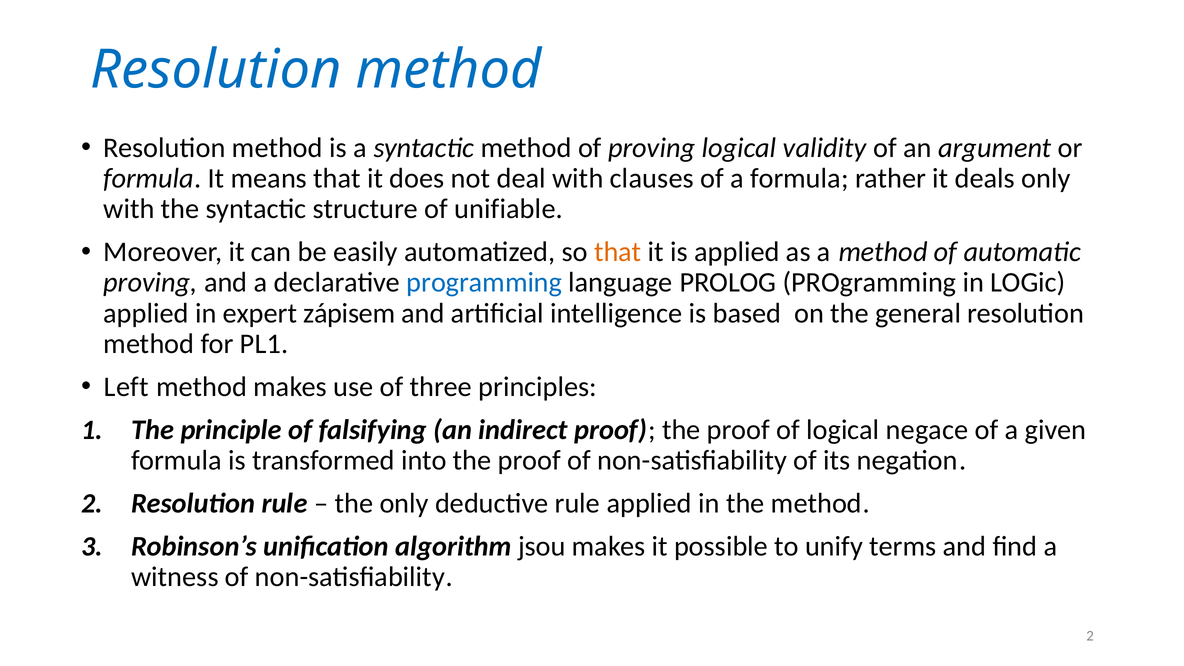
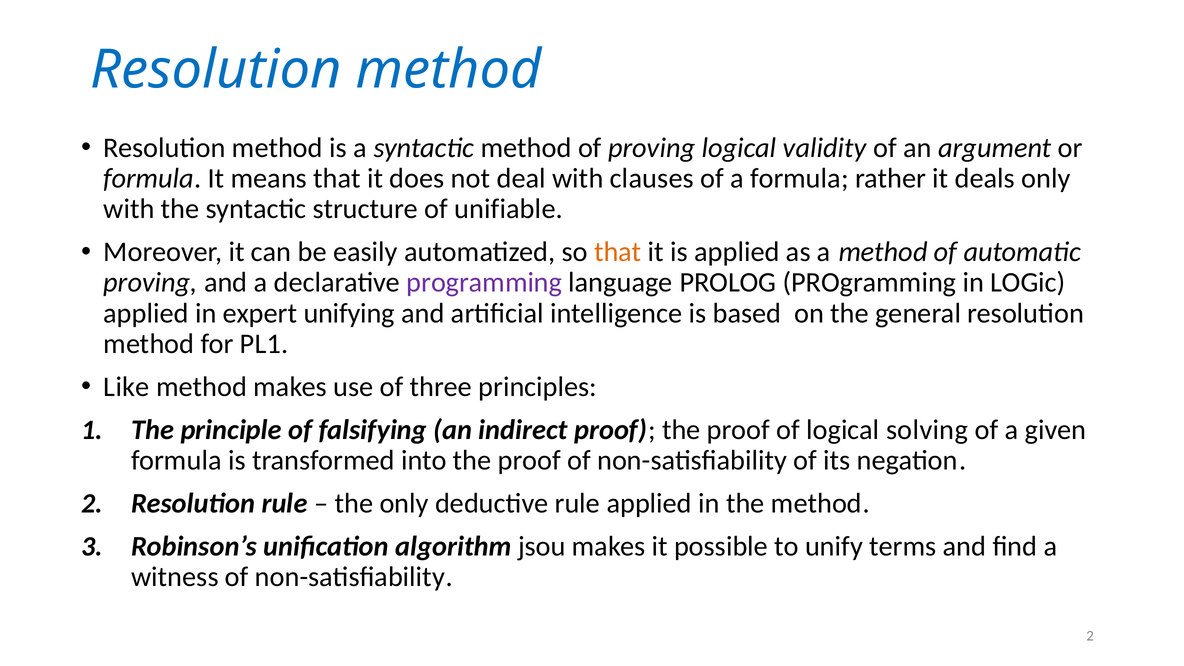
programming colour: blue -> purple (484, 283)
zápisem: zápisem -> unifying (349, 313)
Left: Left -> Like (126, 387)
negace: negace -> solving (927, 430)
